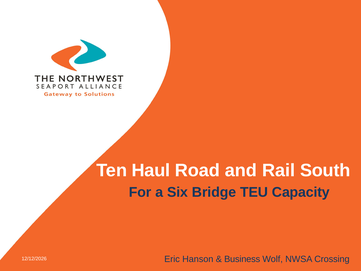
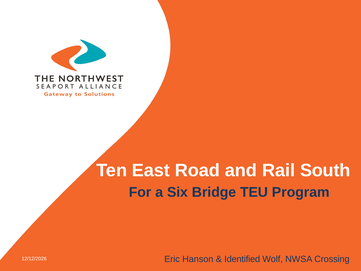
Haul: Haul -> East (151, 170)
Capacity: Capacity -> Program (301, 192)
Business: Business -> Identified (242, 259)
